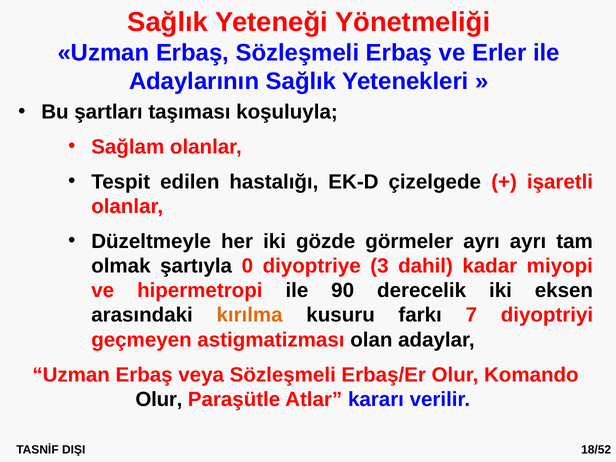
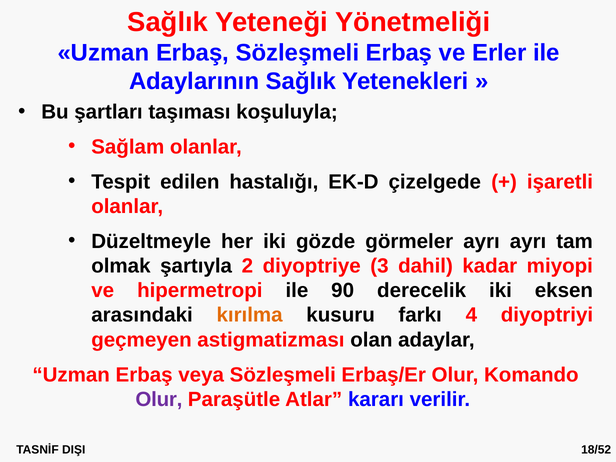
0: 0 -> 2 (247, 266)
7: 7 -> 4 (471, 315)
Olur colour: black -> purple (159, 399)
